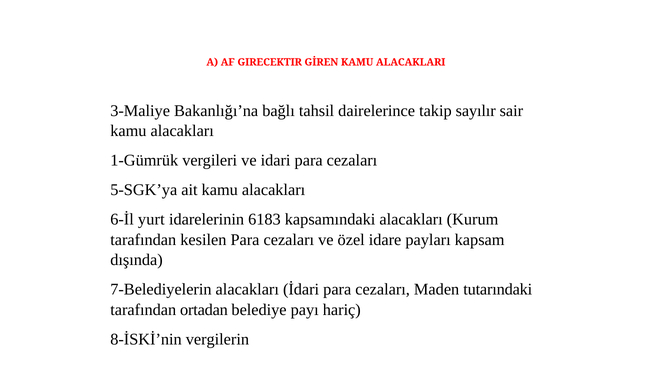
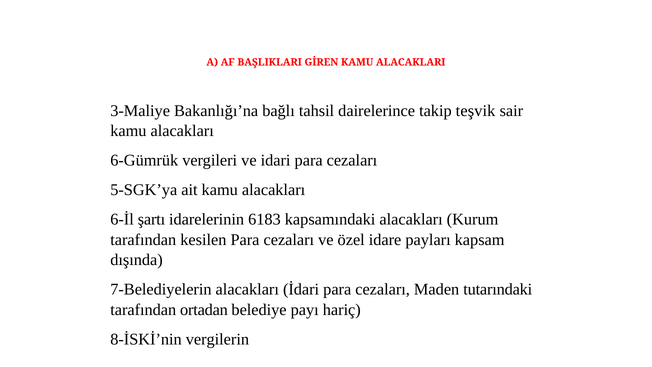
GIRECEKTIR: GIRECEKTIR -> BAŞLIKLARI (270, 62)
sayılır: sayılır -> teşvik (476, 111)
1-Gümrük: 1-Gümrük -> 6-Gümrük (144, 160)
yurt: yurt -> şartı (151, 219)
